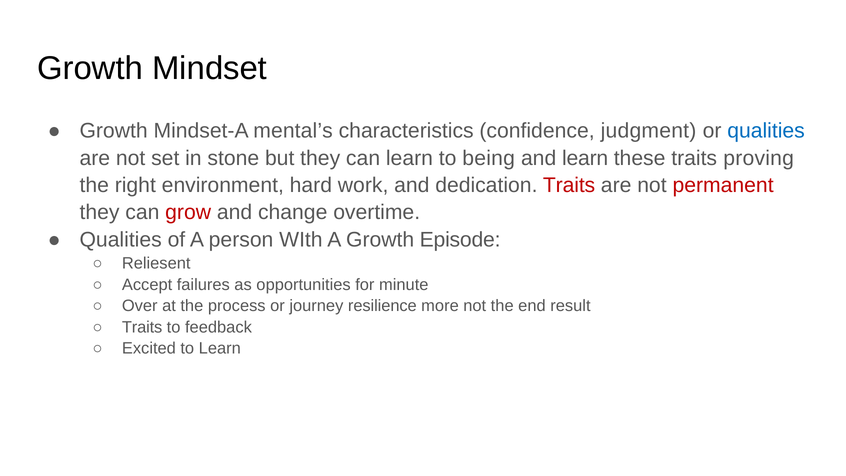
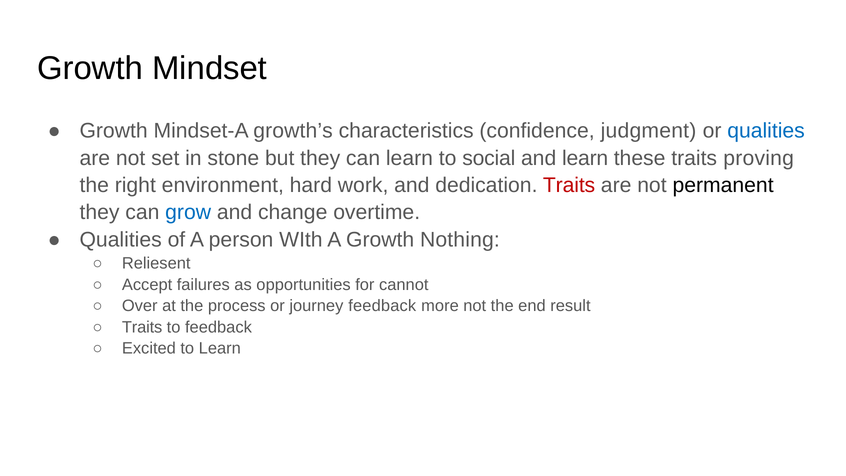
mental’s: mental’s -> growth’s (293, 131)
being: being -> social (489, 158)
permanent colour: red -> black (723, 185)
grow colour: red -> blue (188, 212)
Episode: Episode -> Nothing (460, 240)
minute: minute -> cannot (404, 285)
journey resilience: resilience -> feedback (382, 306)
